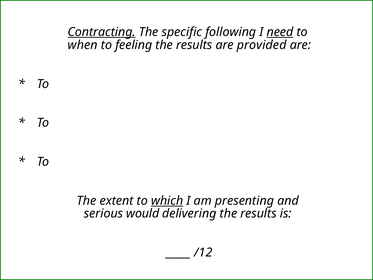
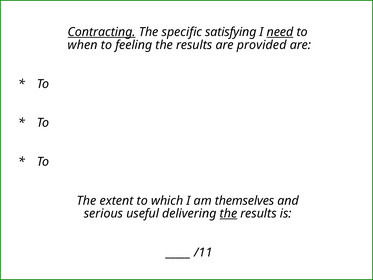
following: following -> satisfying (231, 32)
which underline: present -> none (167, 200)
presenting: presenting -> themselves (245, 200)
would: would -> useful (143, 213)
the underline: none -> present (229, 213)
/12: /12 -> /11 (203, 252)
